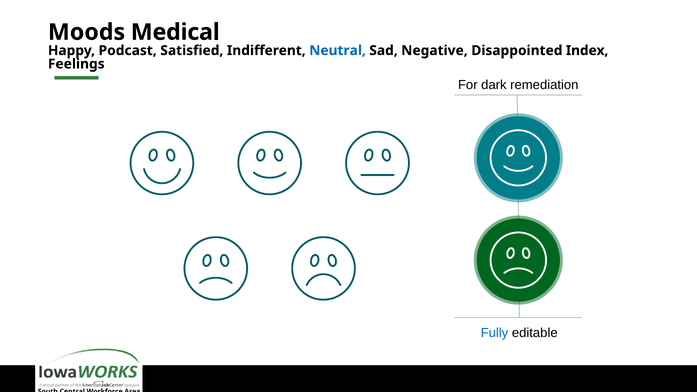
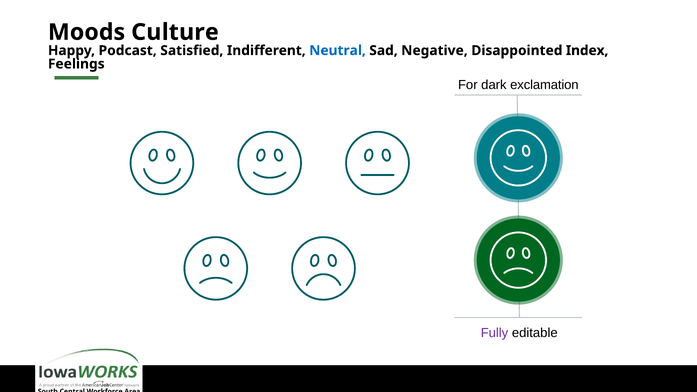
Medical: Medical -> Culture (175, 32)
remediation: remediation -> exclamation (544, 85)
Fully colour: blue -> purple (495, 333)
